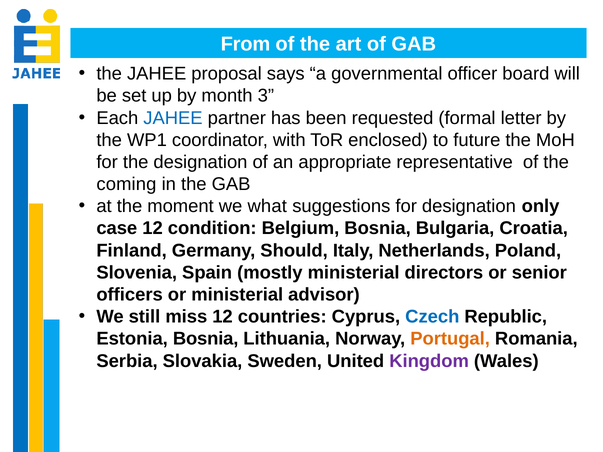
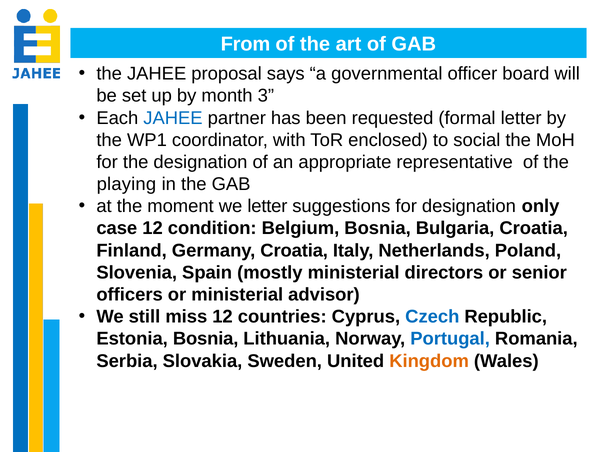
future: future -> social (477, 140)
coming: coming -> playing (126, 184)
we what: what -> letter (267, 206)
Germany Should: Should -> Croatia (294, 251)
Portugal colour: orange -> blue (450, 339)
Kingdom colour: purple -> orange (429, 361)
